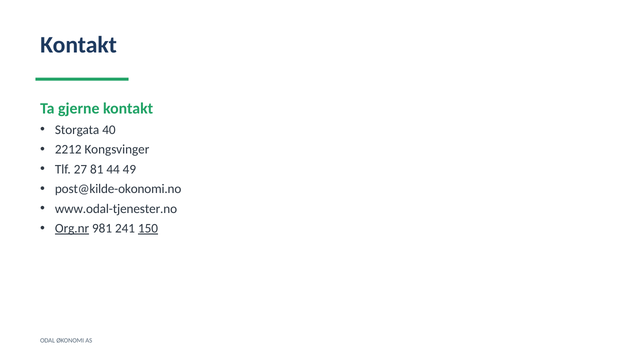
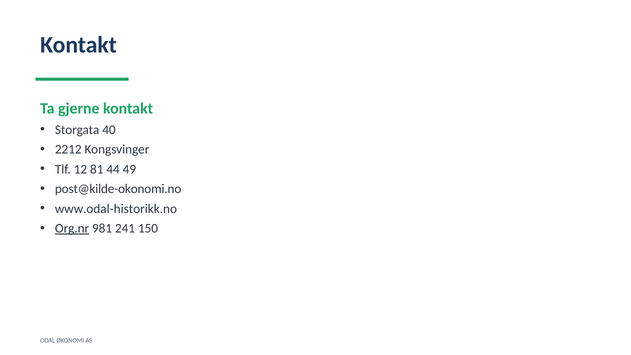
27: 27 -> 12 (80, 169)
www.odal-tjenester.no: www.odal-tjenester.no -> www.odal-historikk.no (116, 209)
150 underline: present -> none (148, 228)
